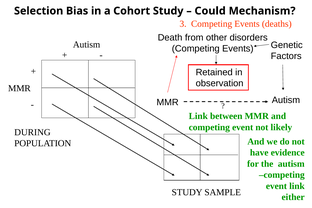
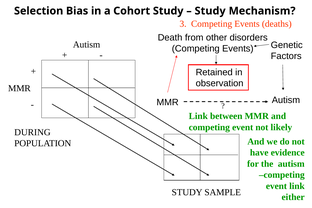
Could: Could -> Study (210, 11)
